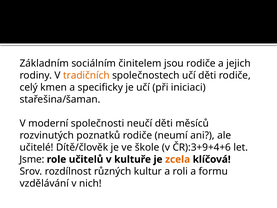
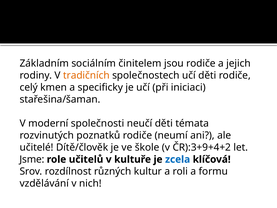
měsíců: měsíců -> témata (192, 123)
ČR):3+9+4+6: ČR):3+9+4+6 -> ČR):3+9+4+2 (202, 147)
zcela colour: orange -> blue (178, 159)
